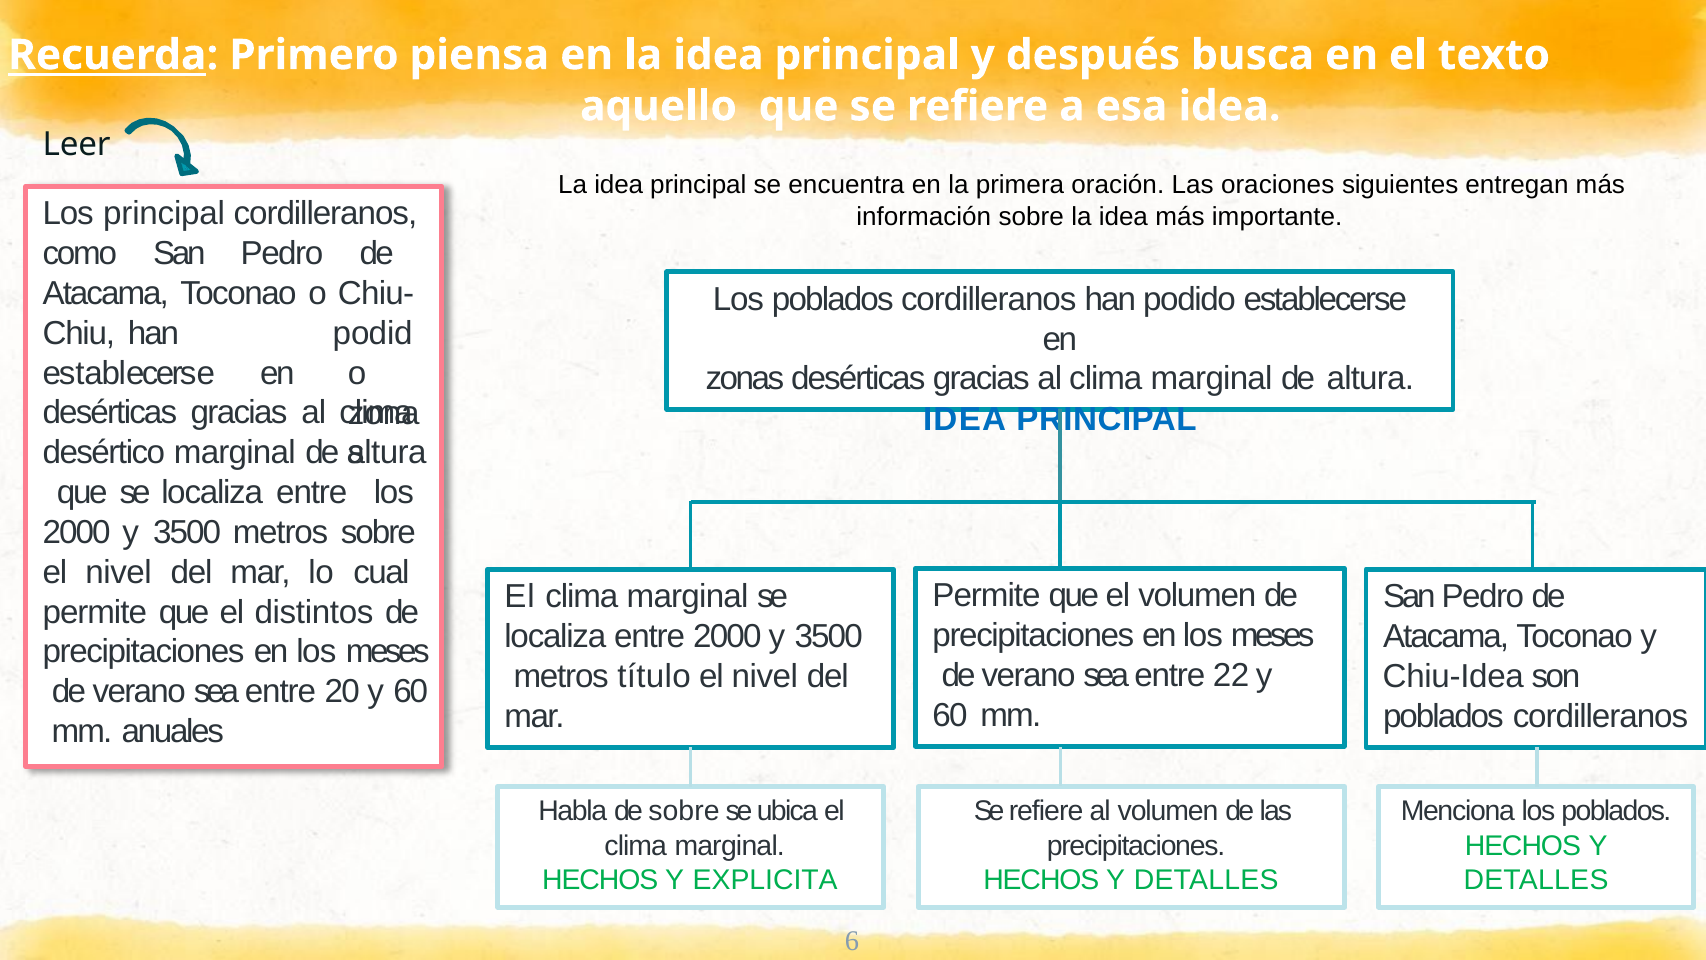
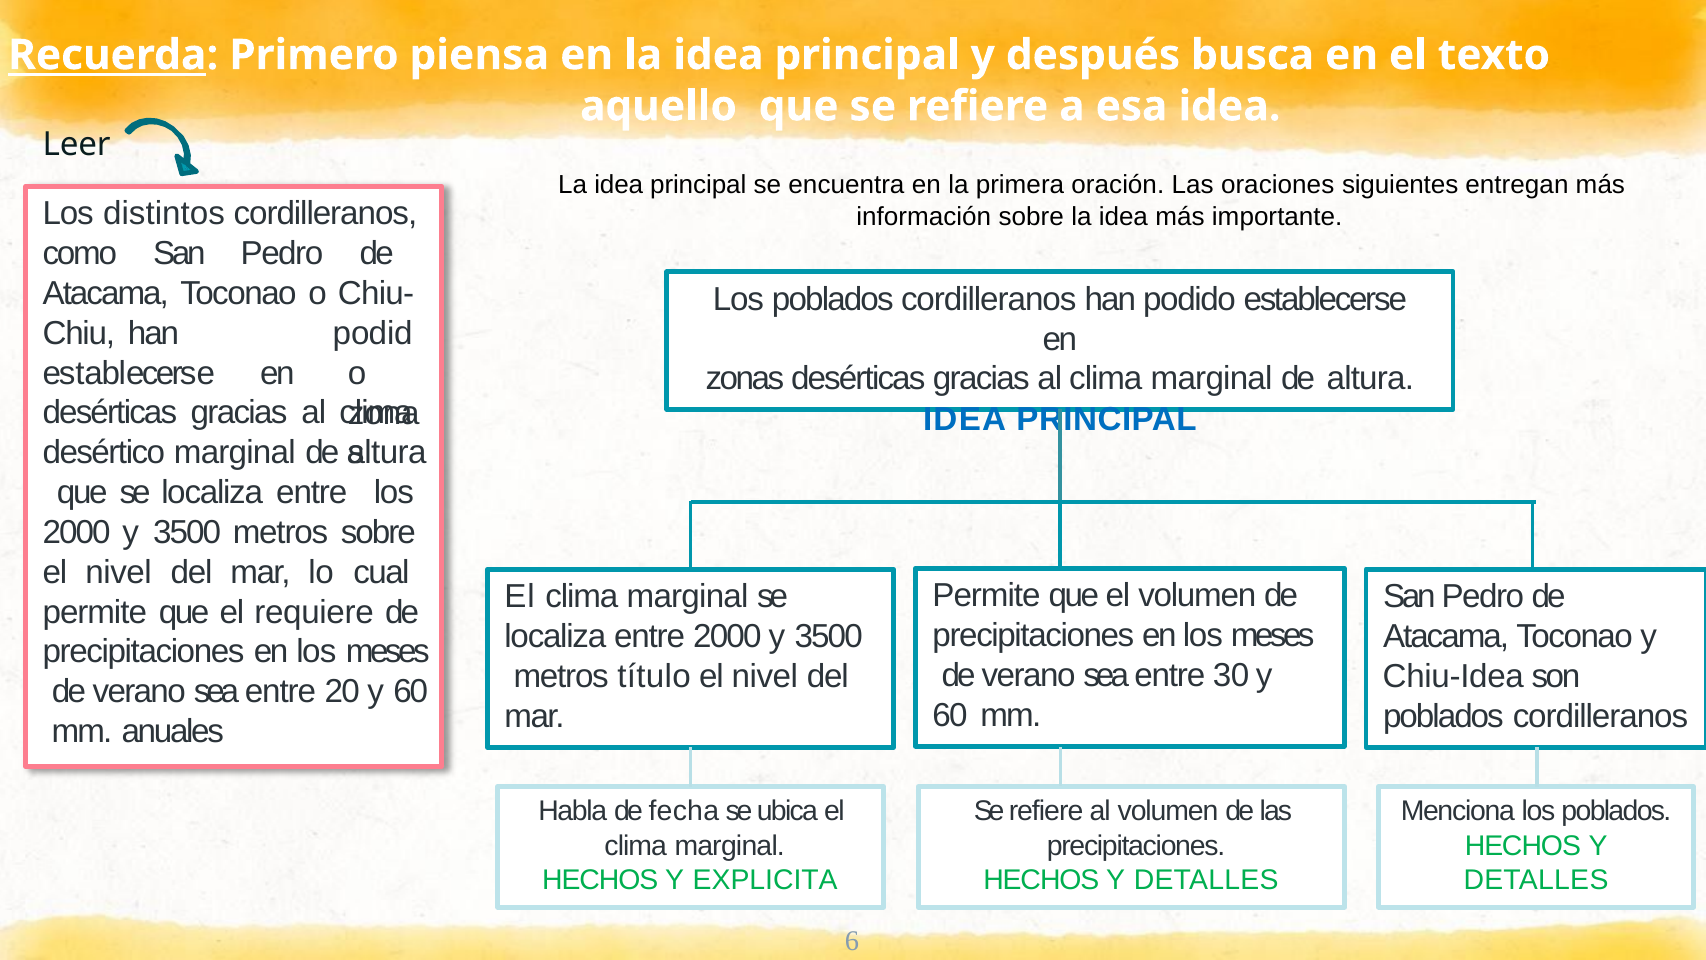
Los principal: principal -> distintos (164, 214)
distintos: distintos -> requiere (314, 612)
22: 22 -> 30 (1231, 675)
de sobre: sobre -> fecha (684, 811)
